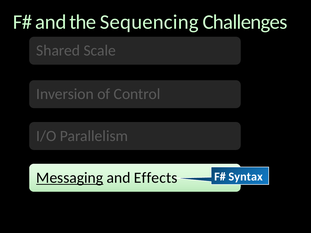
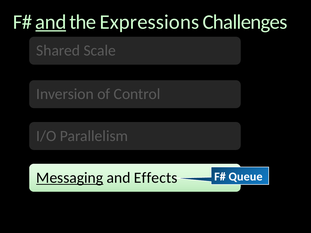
and underline: none -> present (51, 22)
Sequencing: Sequencing -> Expressions (149, 22)
Syntax: Syntax -> Queue (246, 177)
